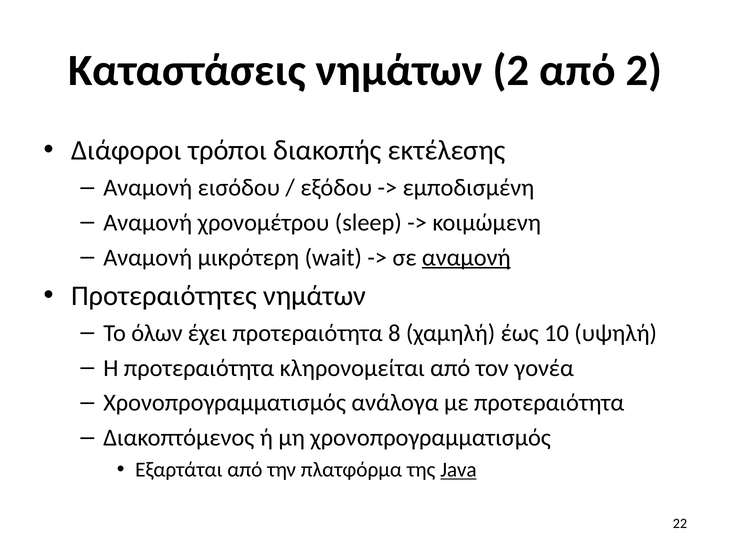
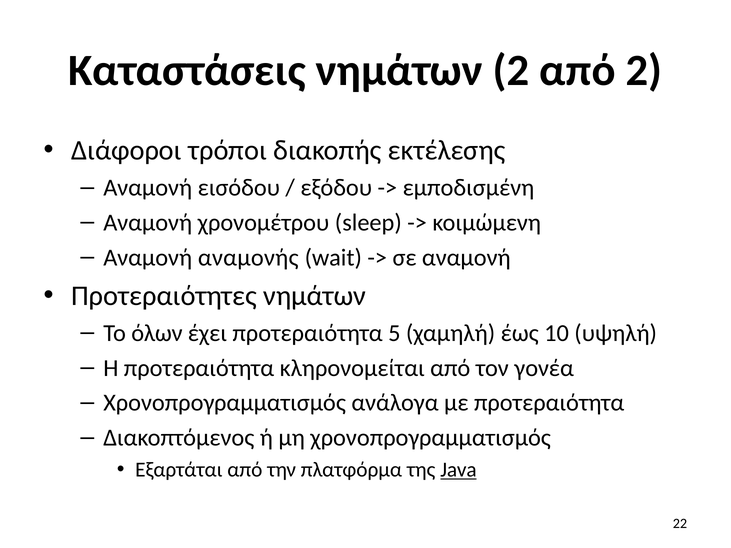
μικρότερη: μικρότερη -> αναμονής (248, 258)
αναμονή underline: present -> none (466, 258)
8: 8 -> 5 (394, 333)
